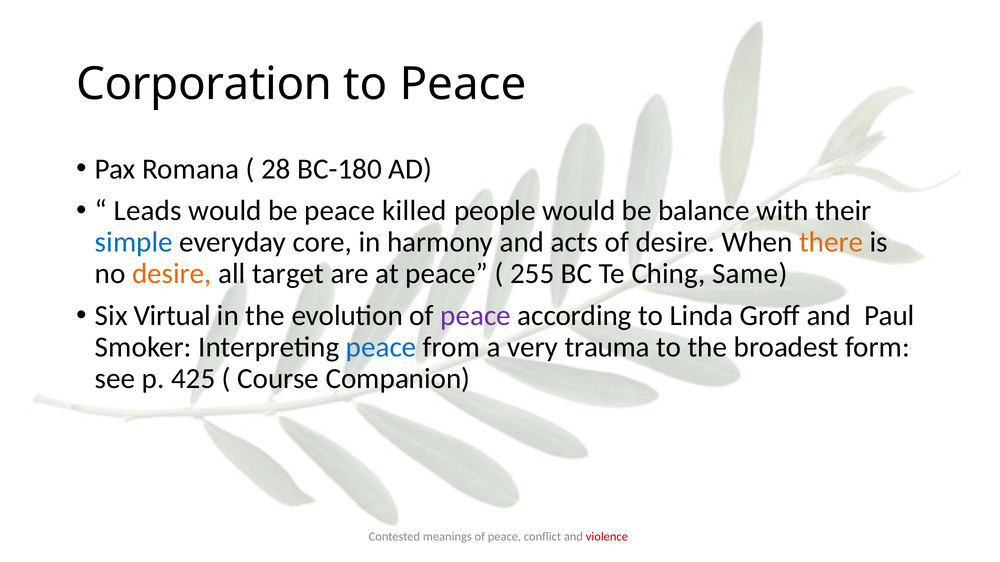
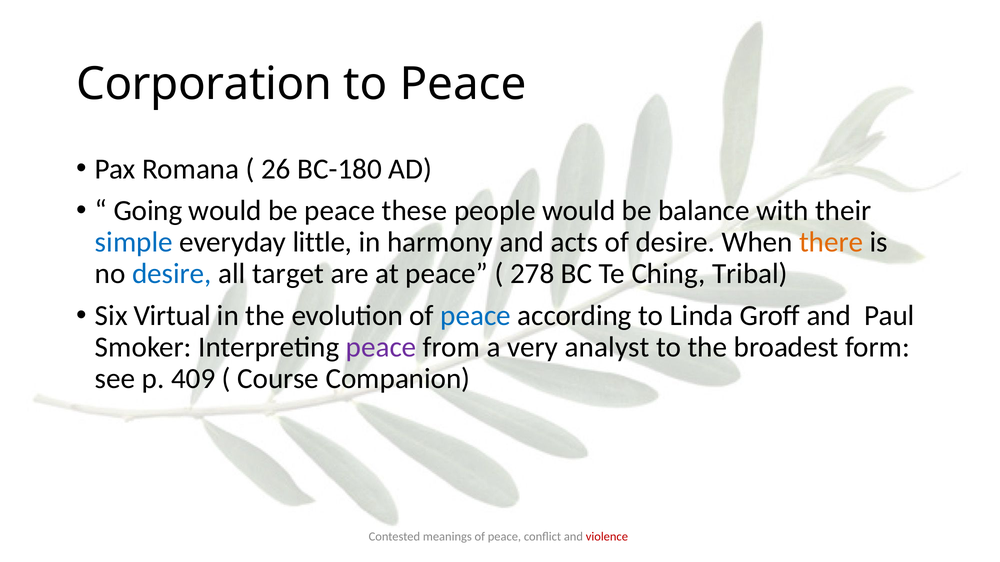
28: 28 -> 26 (276, 169)
Leads: Leads -> Going (148, 211)
killed: killed -> these (415, 211)
core: core -> little (322, 243)
desire colour: orange -> blue (172, 274)
255: 255 -> 278 (532, 274)
Same: Same -> Tribal (750, 274)
peace colour: purple -> blue (476, 316)
peace colour: blue -> purple (381, 347)
trauma: trauma -> analyst (607, 347)
425: 425 -> 409 (193, 379)
